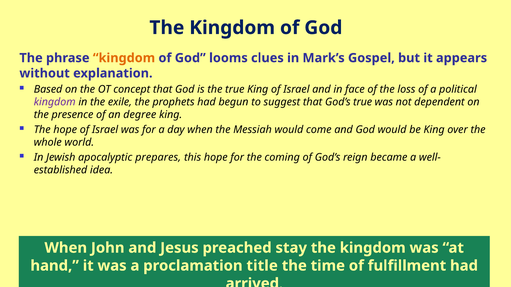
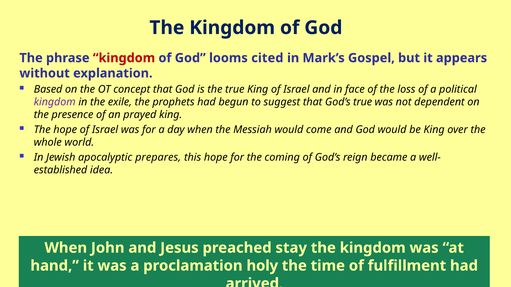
kingdom colour: orange -> red (124, 58)
clues: clues -> cited (267, 58)
degree: degree -> prayed (140, 115)
title: title -> holy (262, 266)
